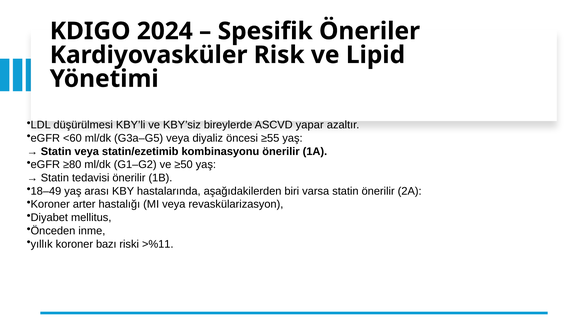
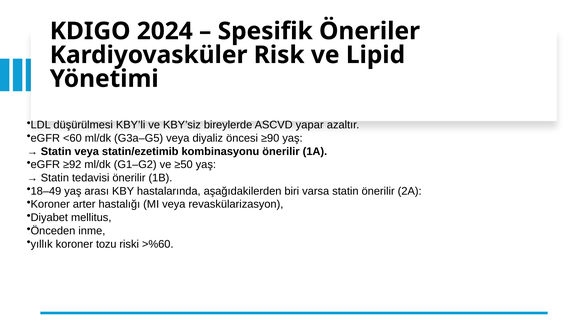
≥55: ≥55 -> ≥90 (270, 138)
≥80: ≥80 -> ≥92 (72, 165)
bazı: bazı -> tozu (106, 244)
>%11: >%11 -> >%60 (158, 244)
